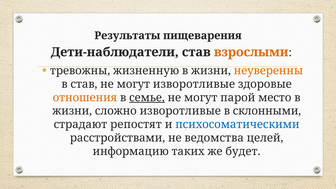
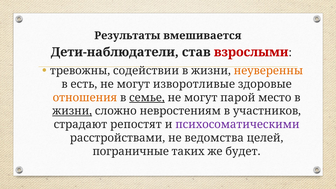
пищеварения: пищеварения -> вмешивается (202, 36)
взрослыми colour: orange -> red (251, 52)
жизненную: жизненную -> содействии (146, 71)
в став: став -> есть (84, 84)
жизни underline: none -> present (72, 111)
сложно изворотливые: изворотливые -> невростениям (180, 111)
склонными: склонными -> участников (267, 111)
психосоматическими colour: blue -> purple (237, 124)
информацию: информацию -> пограничные (131, 151)
